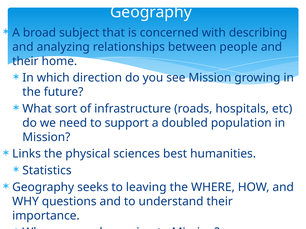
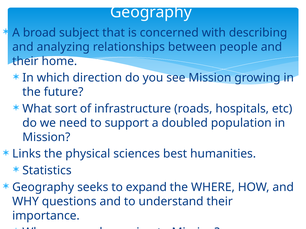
to leaving: leaving -> expand (146, 187)
